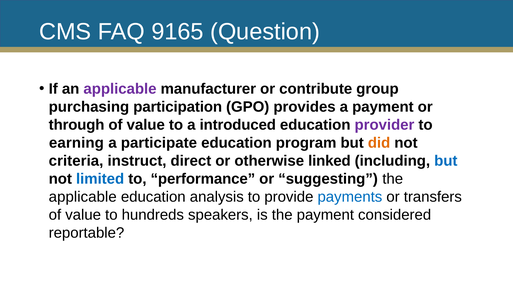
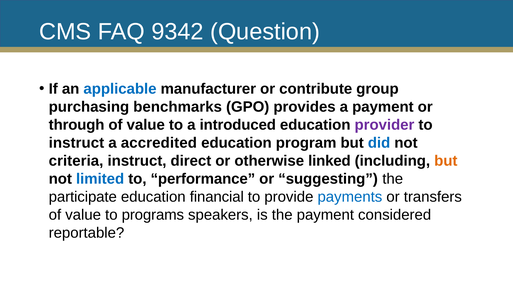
9165: 9165 -> 9342 (178, 32)
applicable colour: purple -> blue (120, 89)
participation: participation -> benchmarks (178, 107)
earning: earning -> instruct (76, 143)
participate: participate -> accredited (159, 143)
did colour: orange -> blue (379, 143)
but colour: blue -> orange (446, 161)
applicable: applicable -> participate (83, 197)
analysis: analysis -> financial (217, 197)
hundreds: hundreds -> programs (153, 215)
